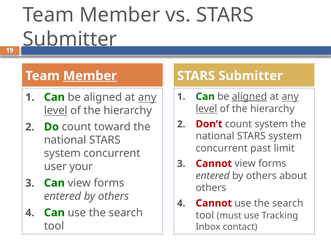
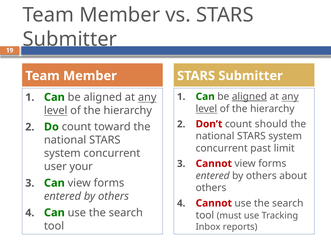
Member underline: present -> none (90, 76)
count system: system -> should (271, 124)
contact: contact -> reports (240, 227)
